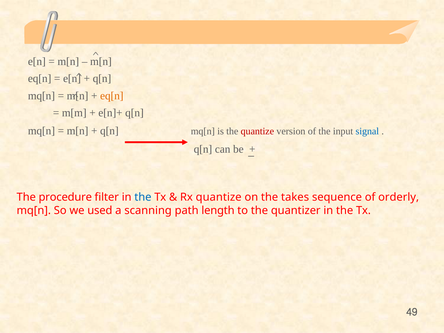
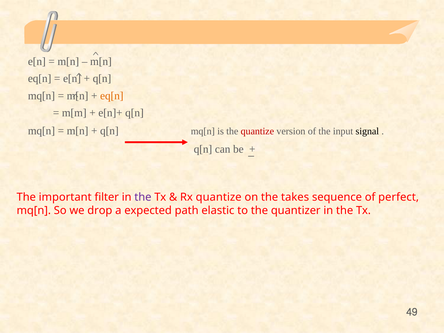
signal colour: blue -> black (367, 131)
procedure: procedure -> important (65, 197)
the colour: blue -> purple (143, 197)
orderly: orderly -> perfect (399, 197)
used: used -> drop (100, 210)
scanning: scanning -> expected (148, 210)
length: length -> elastic (218, 210)
